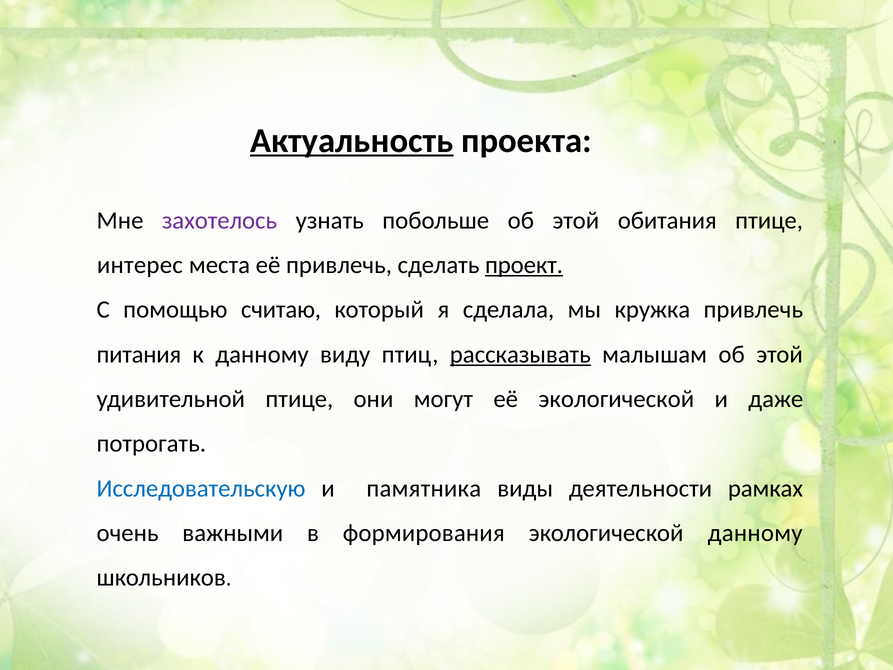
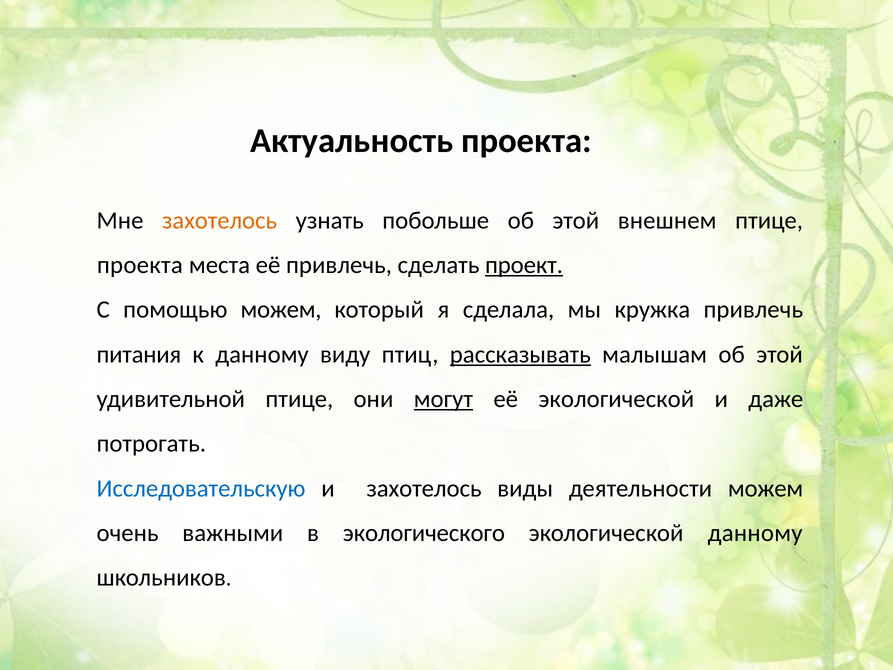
Актуальность underline: present -> none (352, 141)
захотелось colour: purple -> orange (220, 220)
обитания: обитания -> внешнем (667, 220)
интерес: интерес -> проекта (140, 265)
помощью считаю: считаю -> можем (281, 310)
могут underline: none -> present (443, 399)
и памятника: памятника -> захотелось (424, 488)
деятельности рамках: рамках -> можем (766, 488)
формирования: формирования -> экологического (424, 533)
